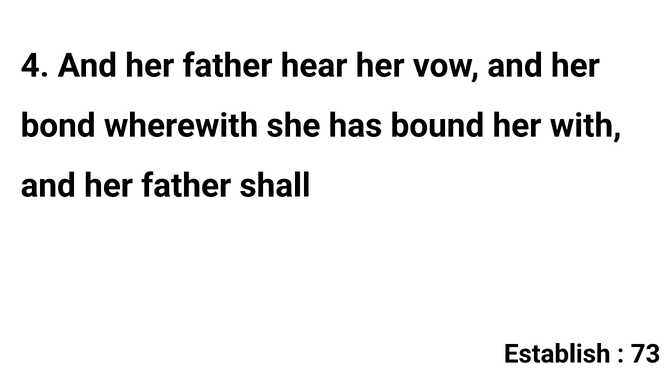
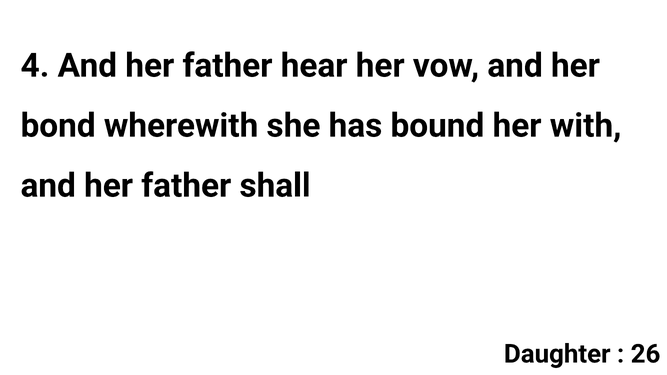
Establish: Establish -> Daughter (557, 354)
73: 73 -> 26 (646, 354)
